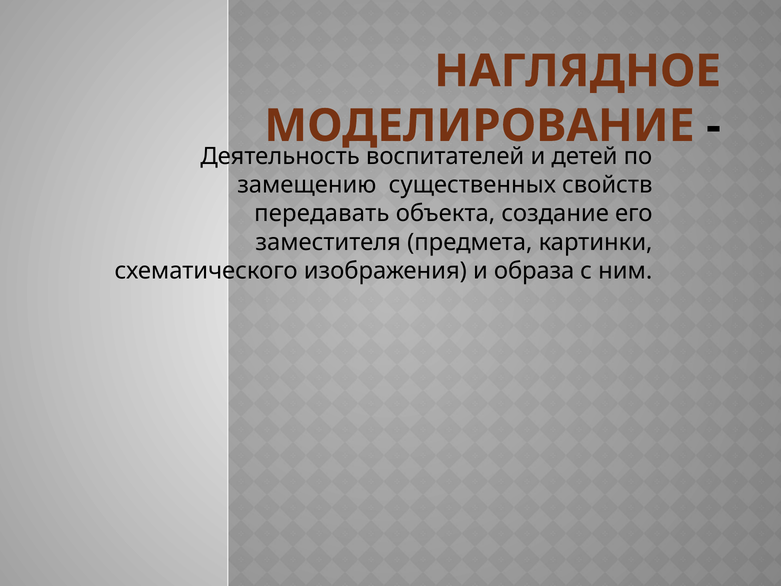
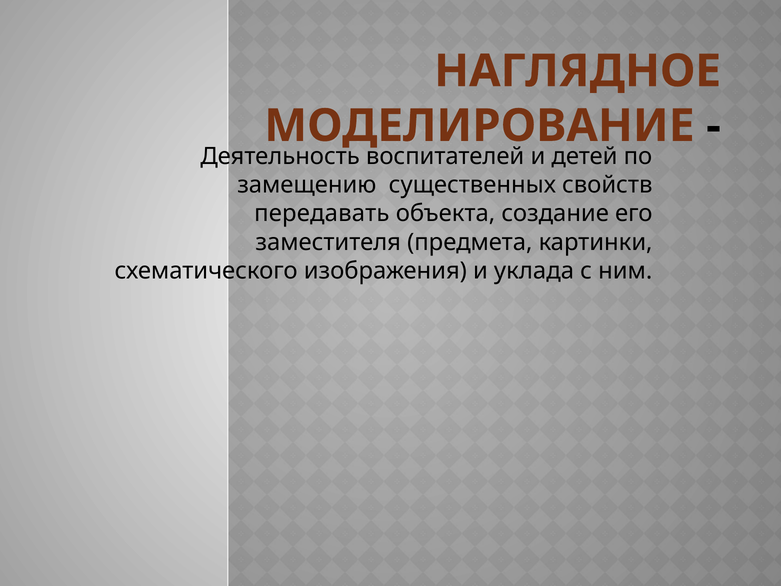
образа: образа -> уклада (534, 271)
